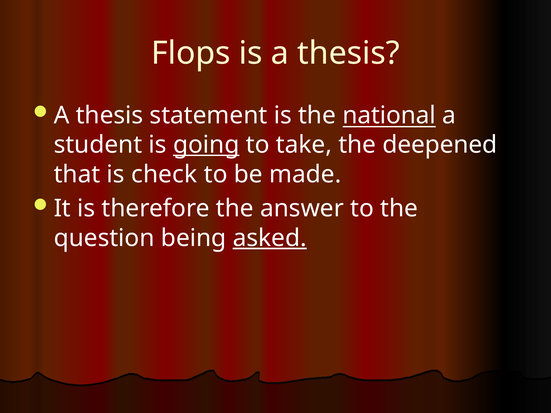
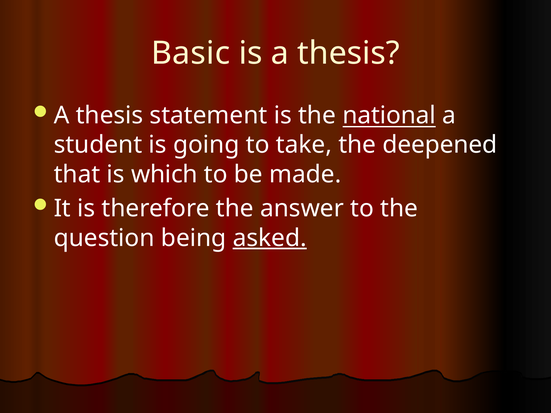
Flops: Flops -> Basic (191, 53)
going underline: present -> none (206, 145)
check: check -> which (164, 174)
